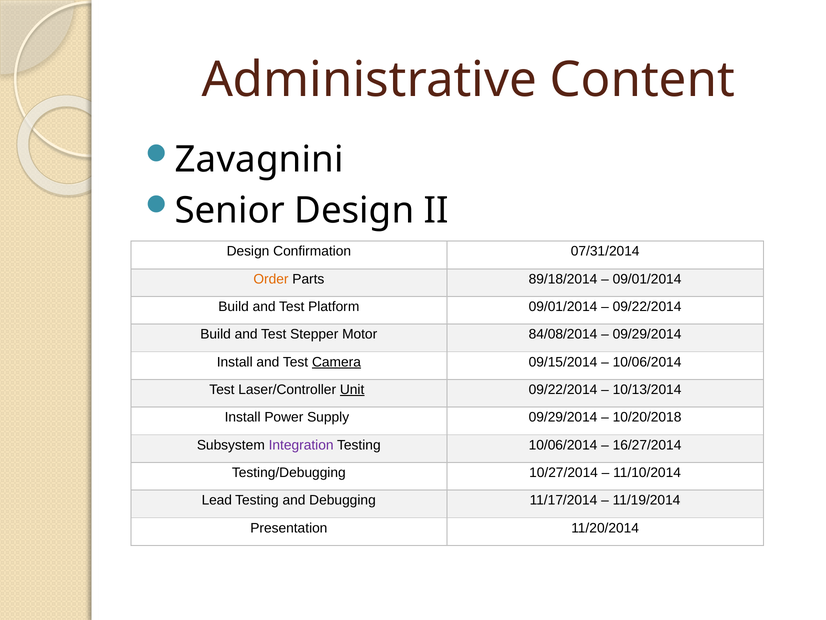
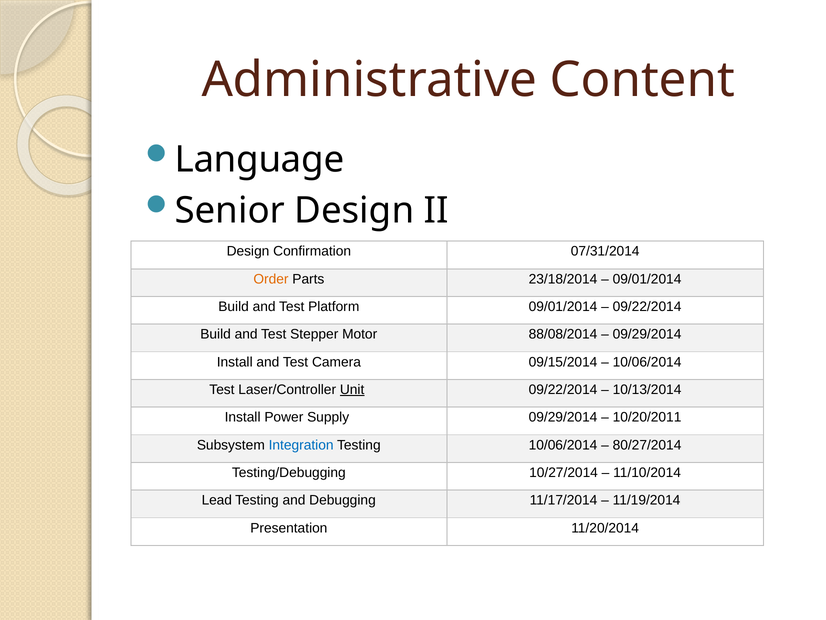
Zavagnini: Zavagnini -> Language (259, 159)
89/18/2014: 89/18/2014 -> 23/18/2014 (563, 279)
84/08/2014: 84/08/2014 -> 88/08/2014 (563, 334)
Camera underline: present -> none (336, 362)
10/20/2018: 10/20/2018 -> 10/20/2011 (647, 417)
Integration colour: purple -> blue (301, 445)
16/27/2014: 16/27/2014 -> 80/27/2014 (647, 445)
